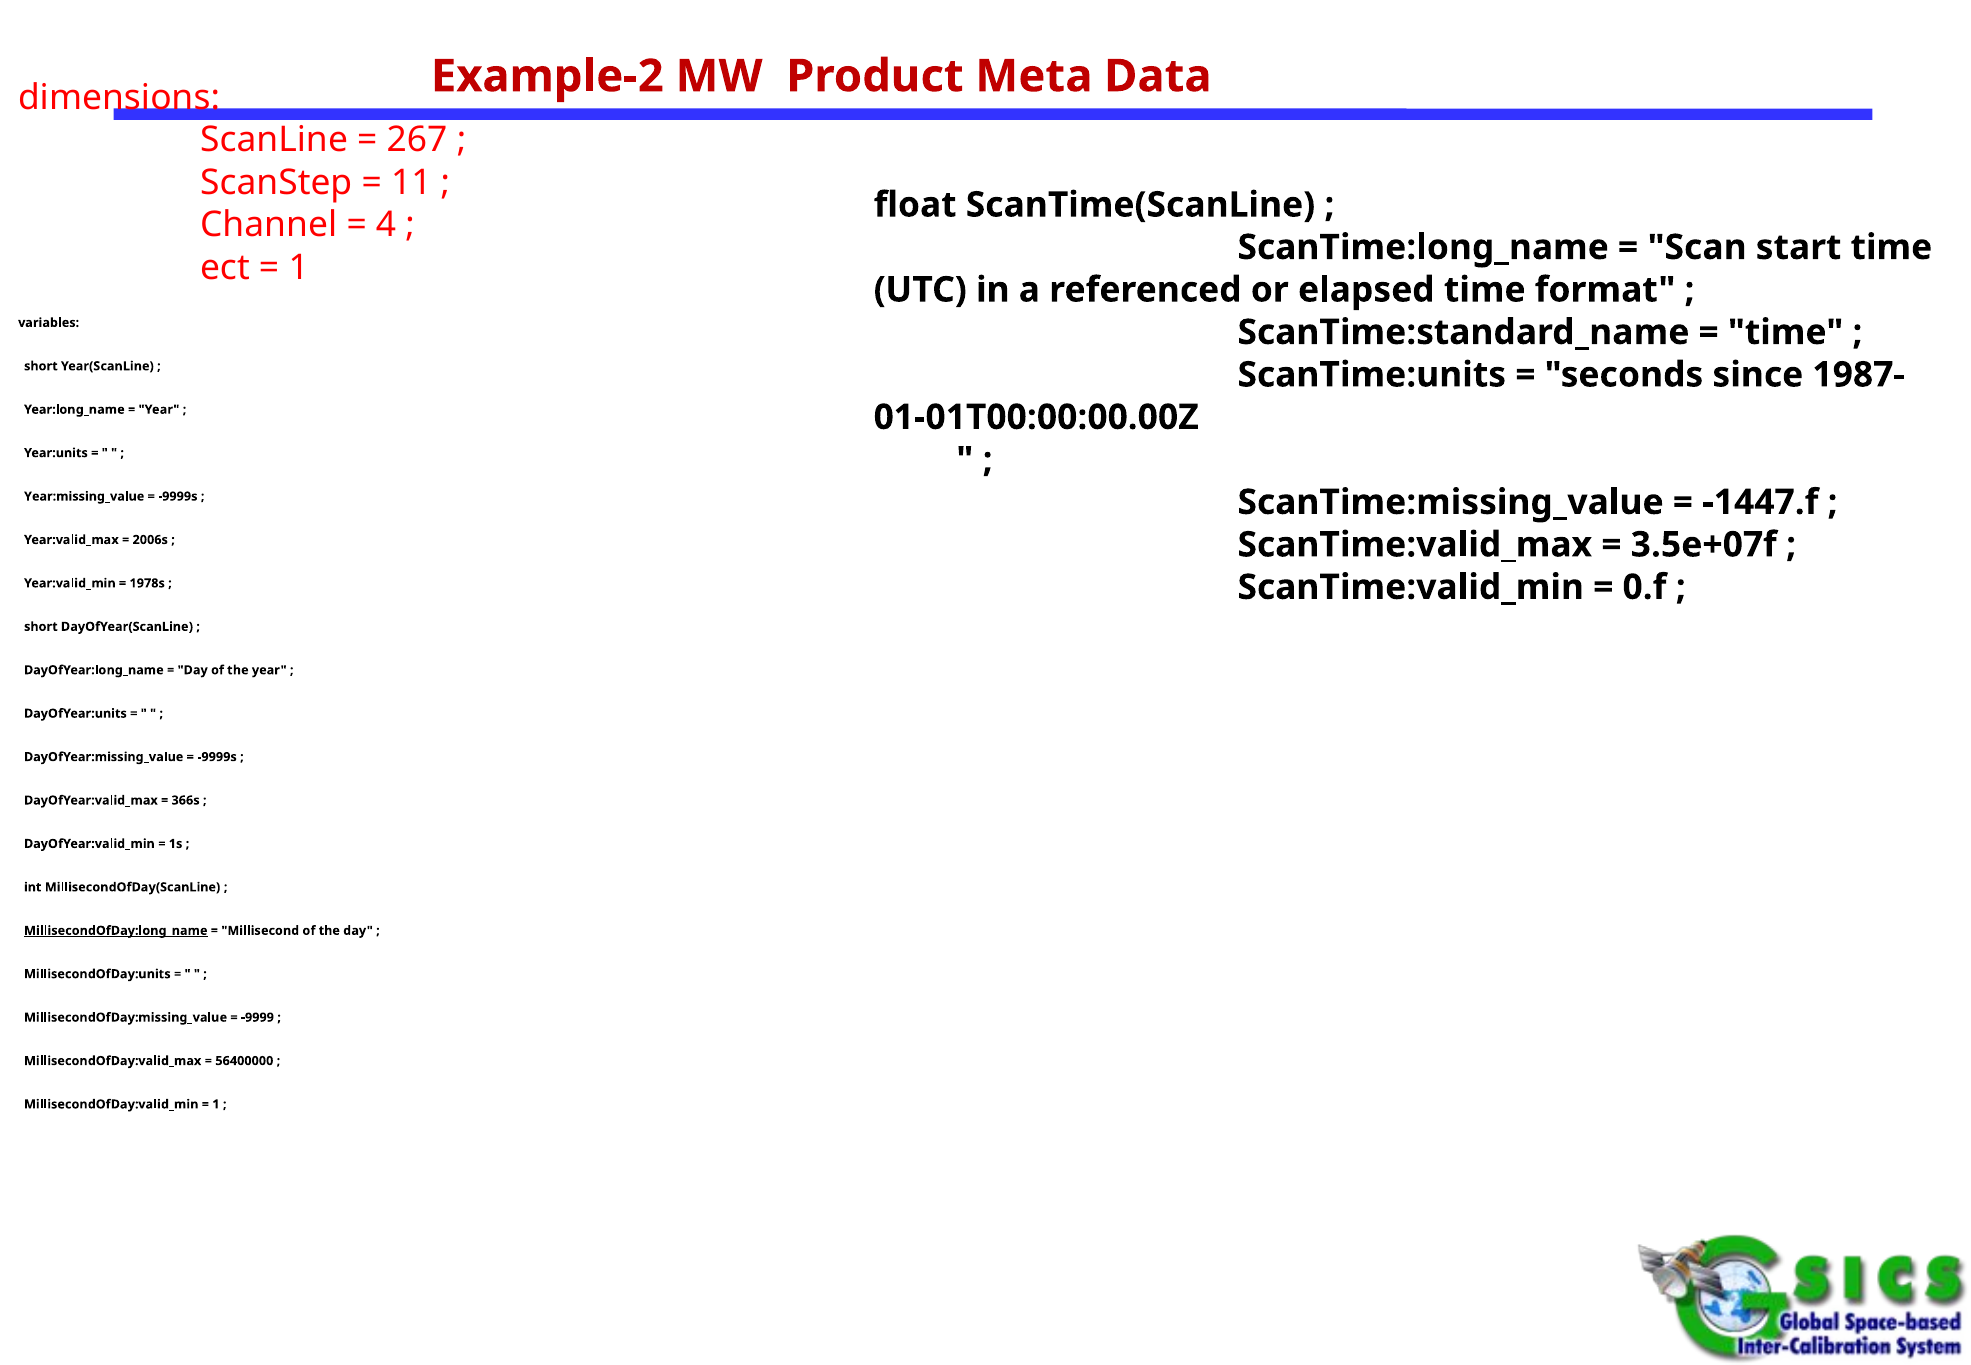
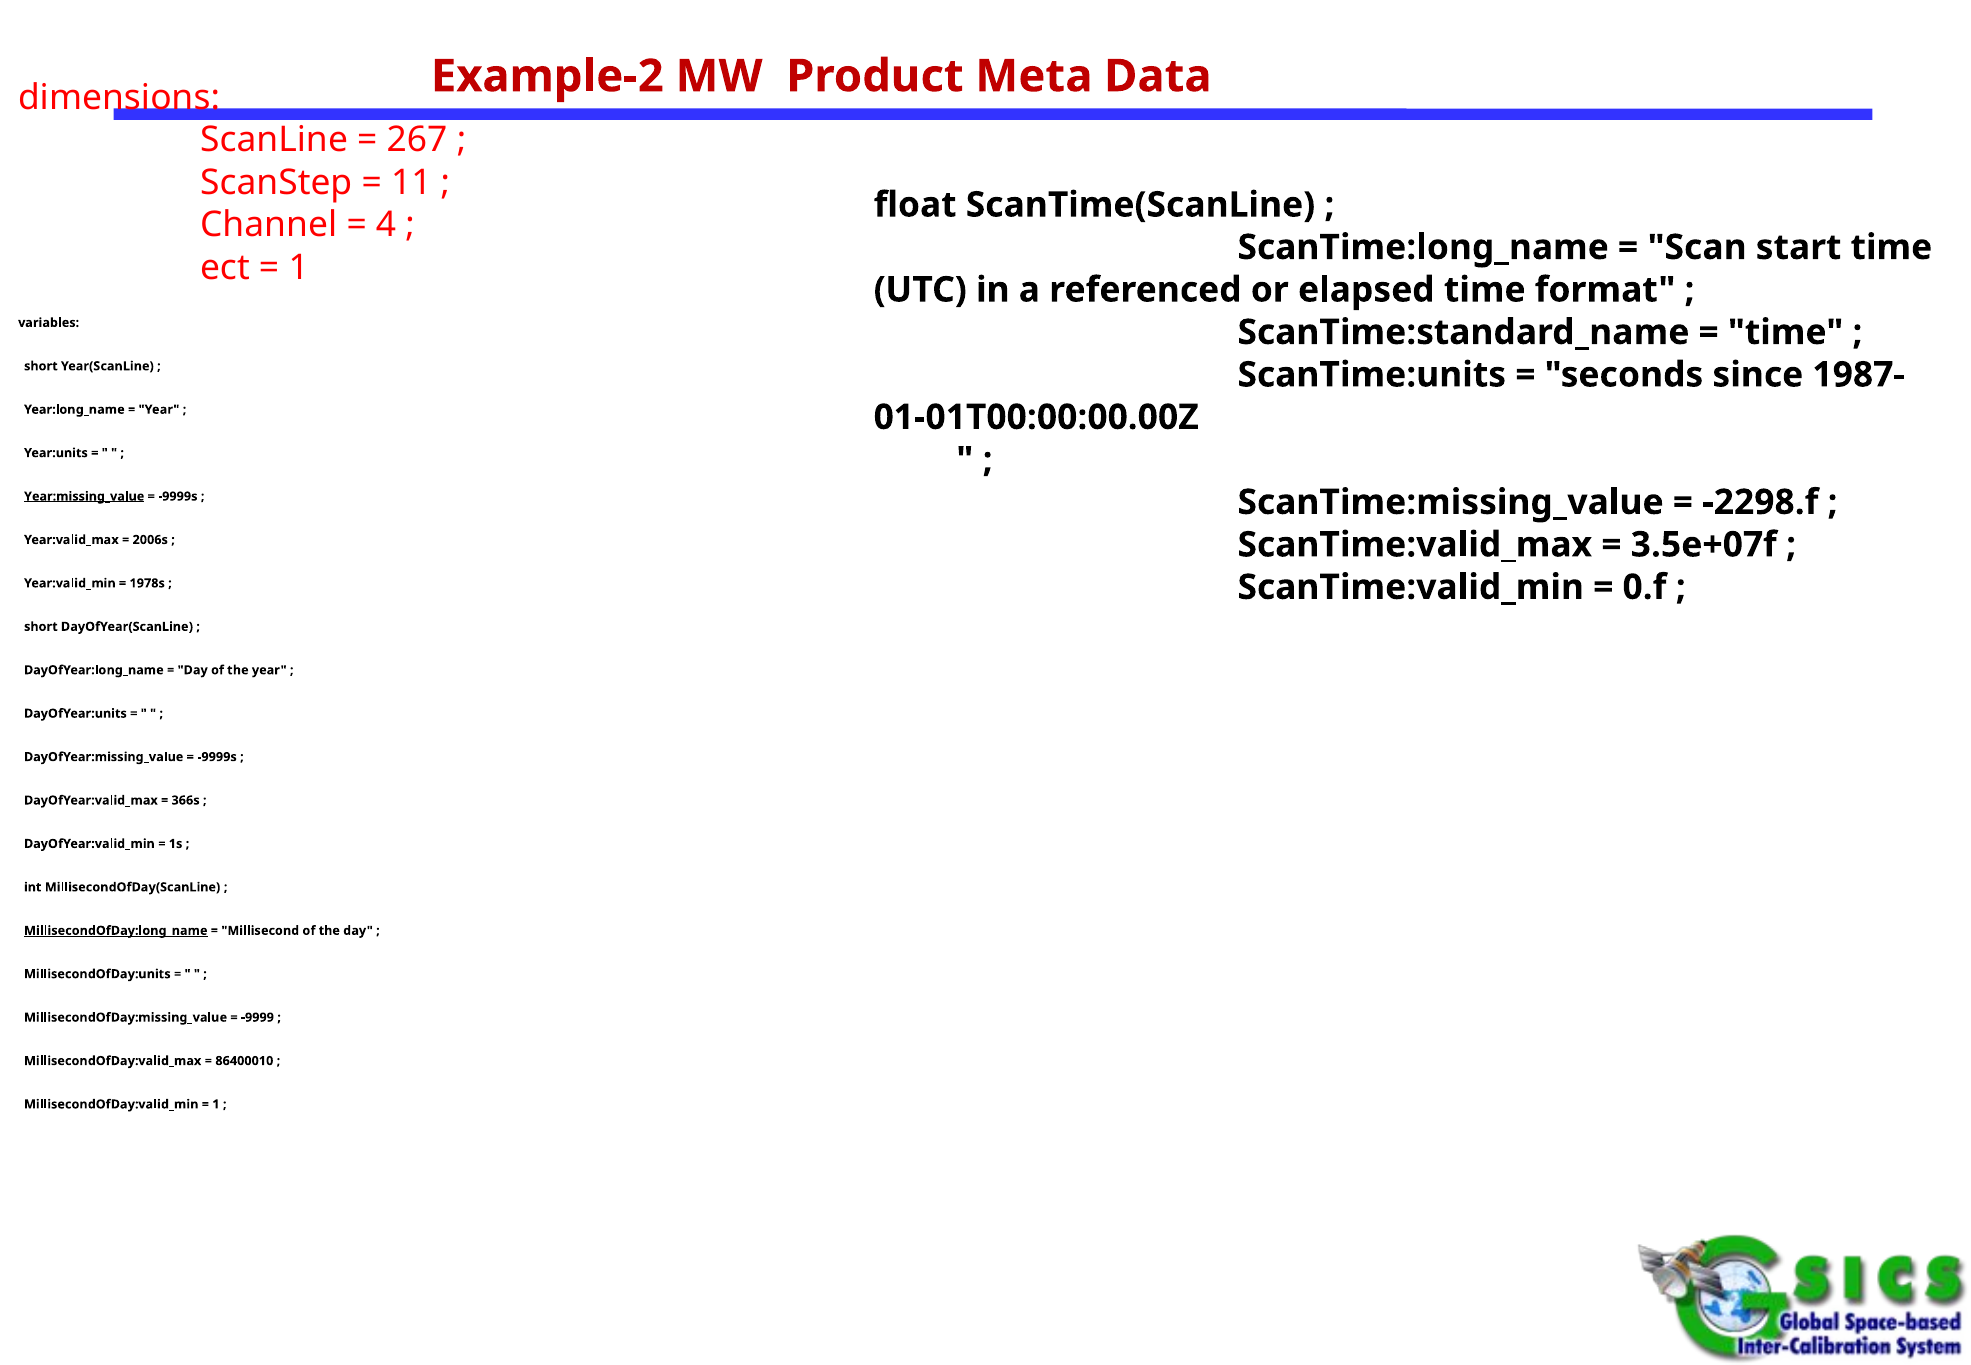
Year:missing_value underline: none -> present (84, 496)
-1447.f: -1447.f -> -2298.f (1760, 502)
56400000: 56400000 -> 86400010 (244, 1061)
